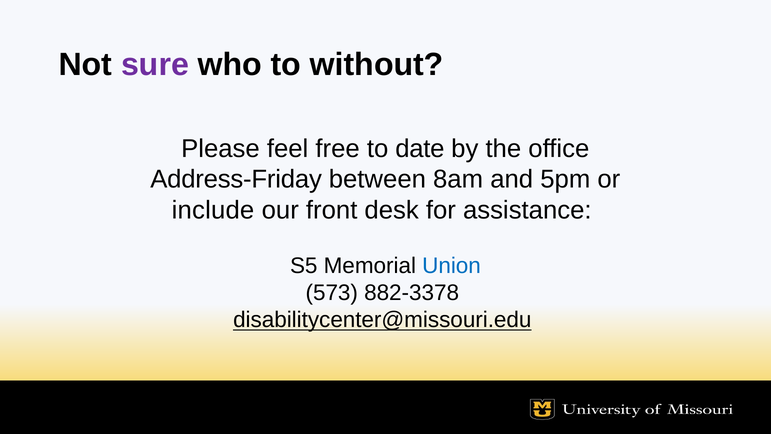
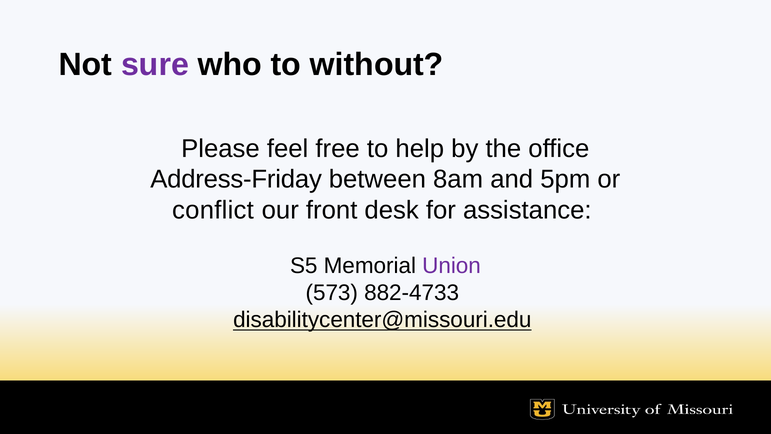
date: date -> help (420, 148)
include: include -> conflict (213, 210)
Union colour: blue -> purple (452, 266)
882-3378: 882-3378 -> 882-4733 (412, 293)
